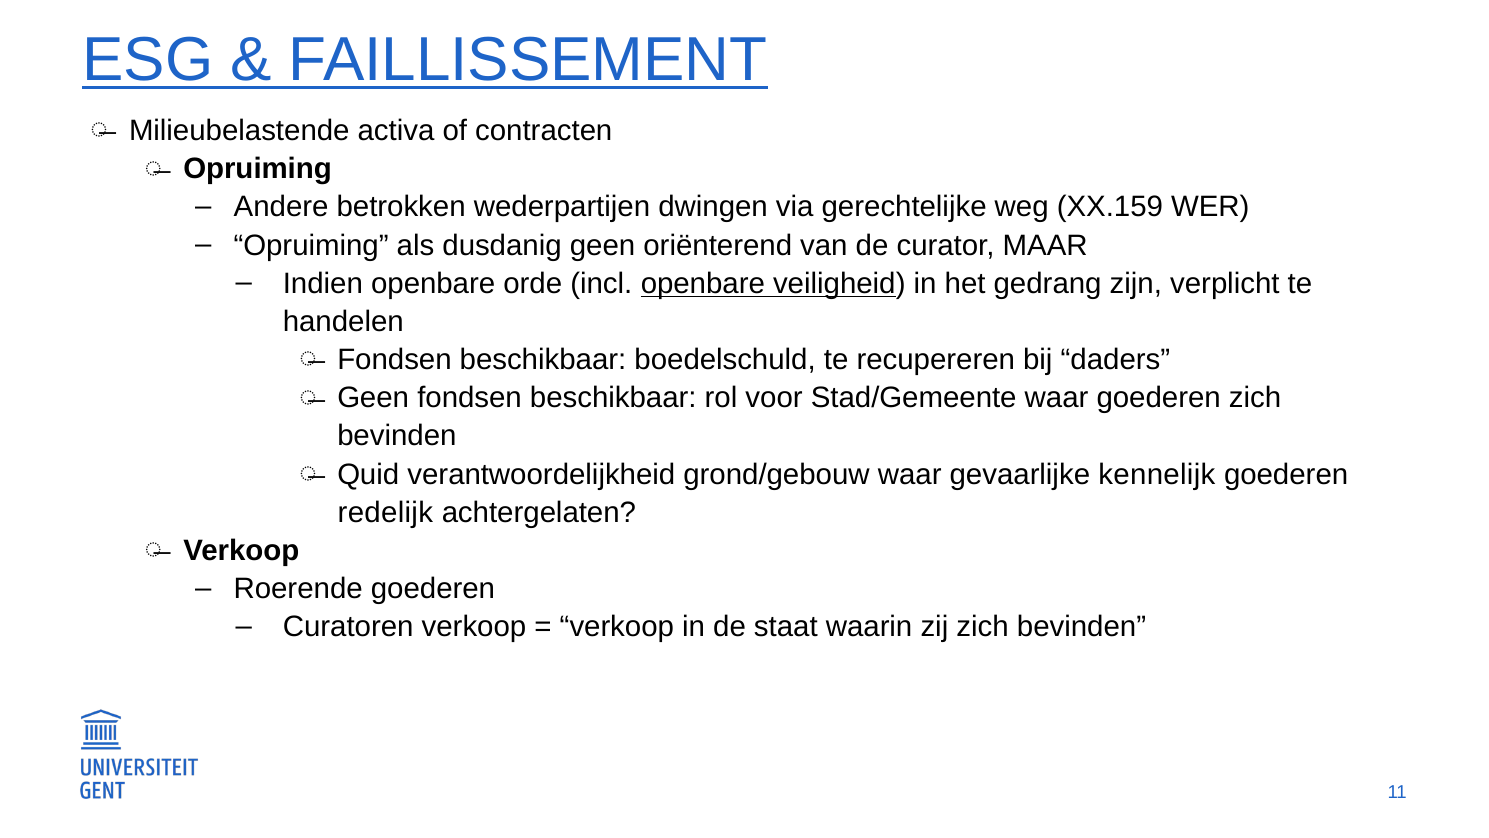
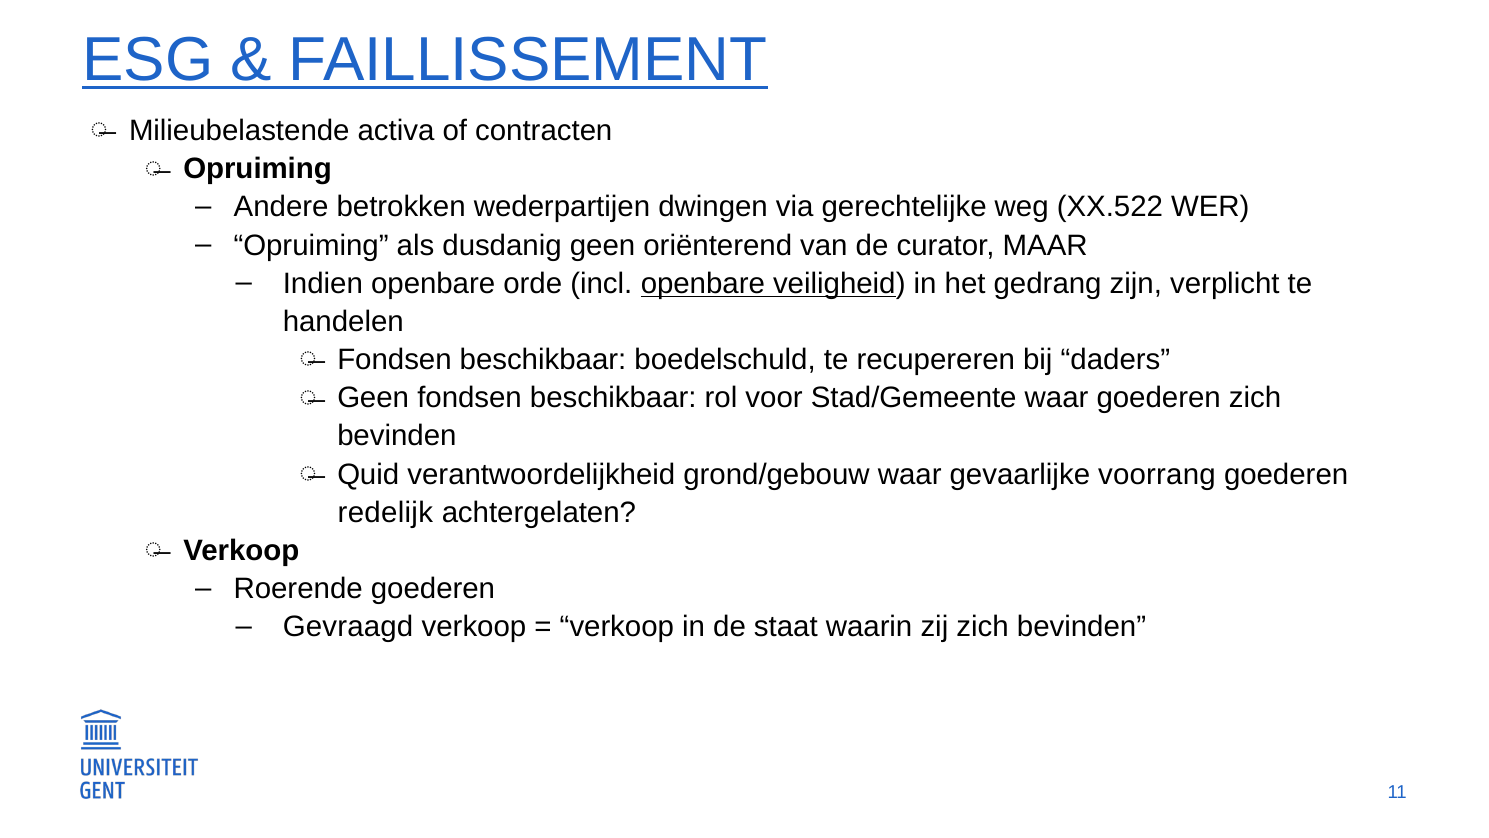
XX.159: XX.159 -> XX.522 (1110, 207)
kennelijk: kennelijk -> voorrang (1157, 474)
Curatoren: Curatoren -> Gevraagd (348, 627)
